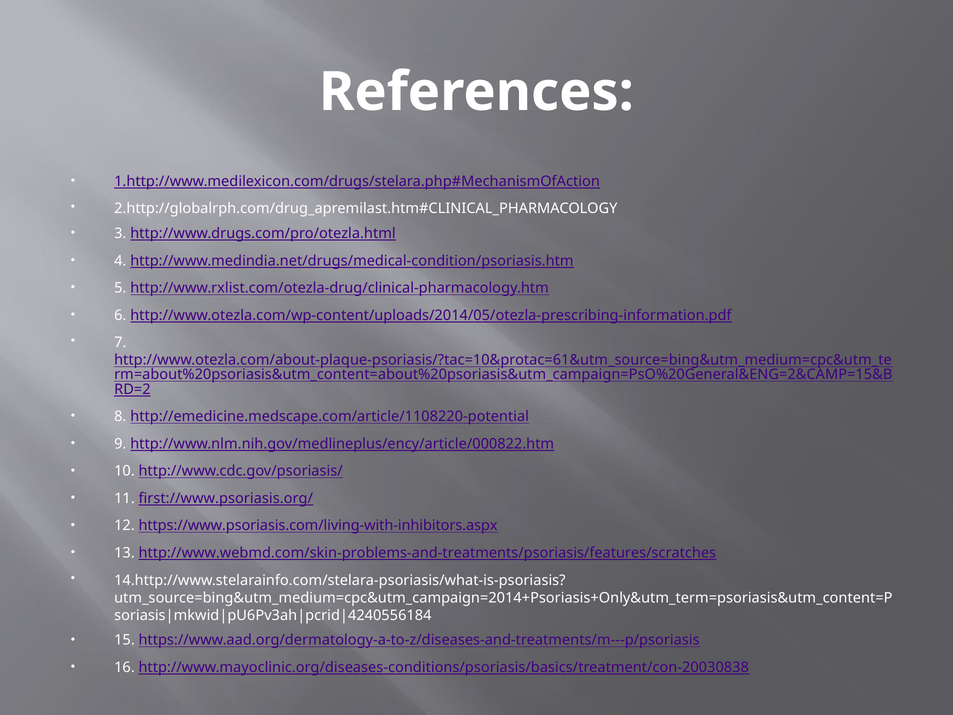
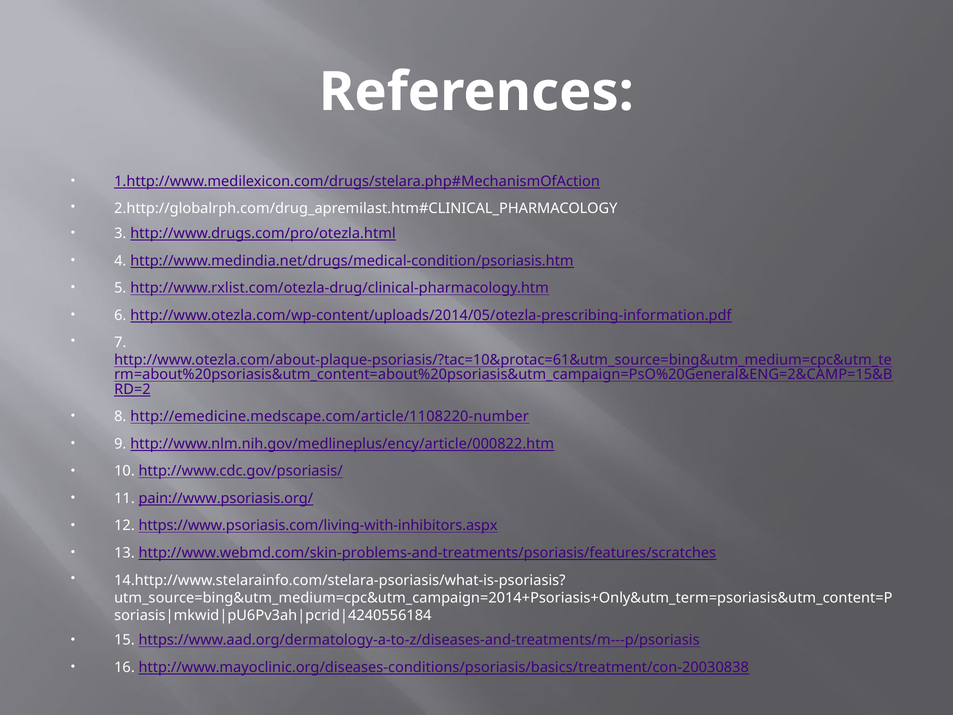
http://emedicine.medscape.com/article/1108220-potential: http://emedicine.medscape.com/article/1108220-potential -> http://emedicine.medscape.com/article/1108220-number (330, 416)
first://www.psoriasis.org/: first://www.psoriasis.org/ -> pain://www.psoriasis.org/ (226, 498)
